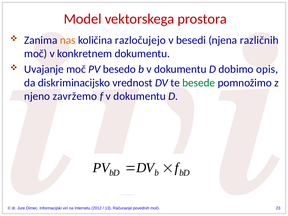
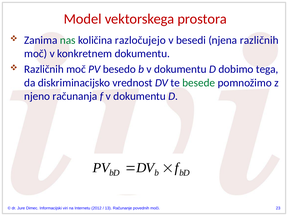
nas colour: orange -> green (68, 40)
Uvajanje: Uvajanje -> Različnih (44, 69)
opis: opis -> tega (267, 69)
zavržemo: zavržemo -> računanja (75, 96)
